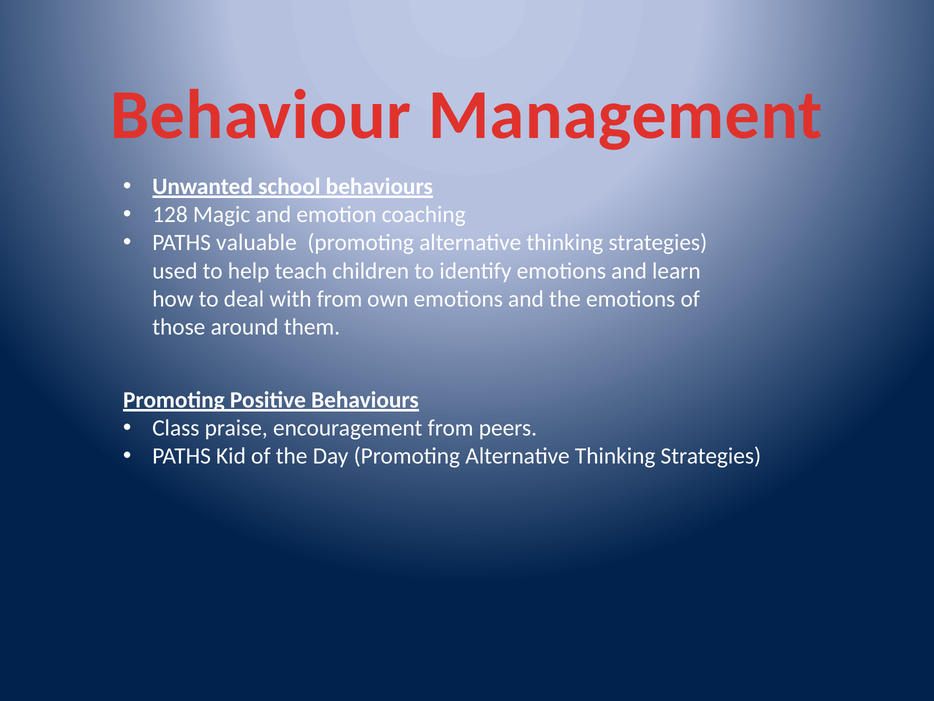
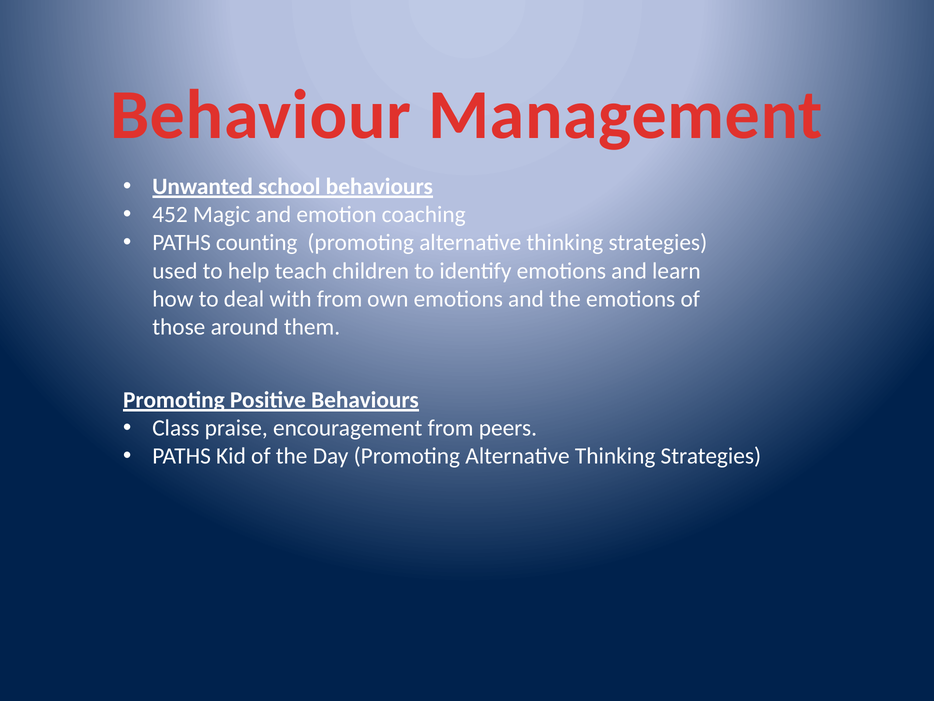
128: 128 -> 452 (170, 215)
valuable: valuable -> counting (257, 243)
